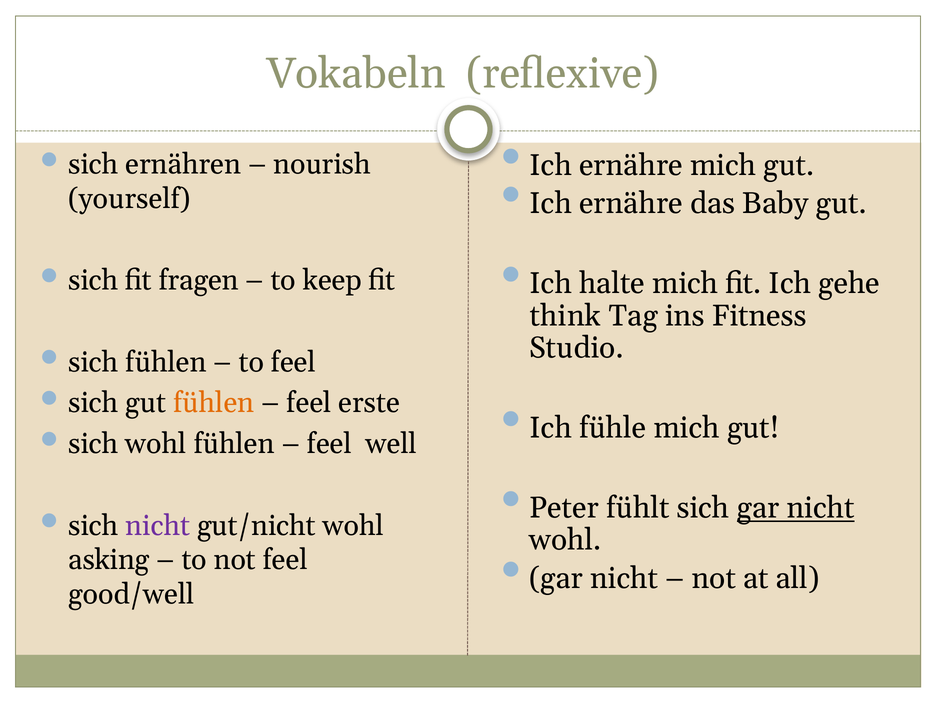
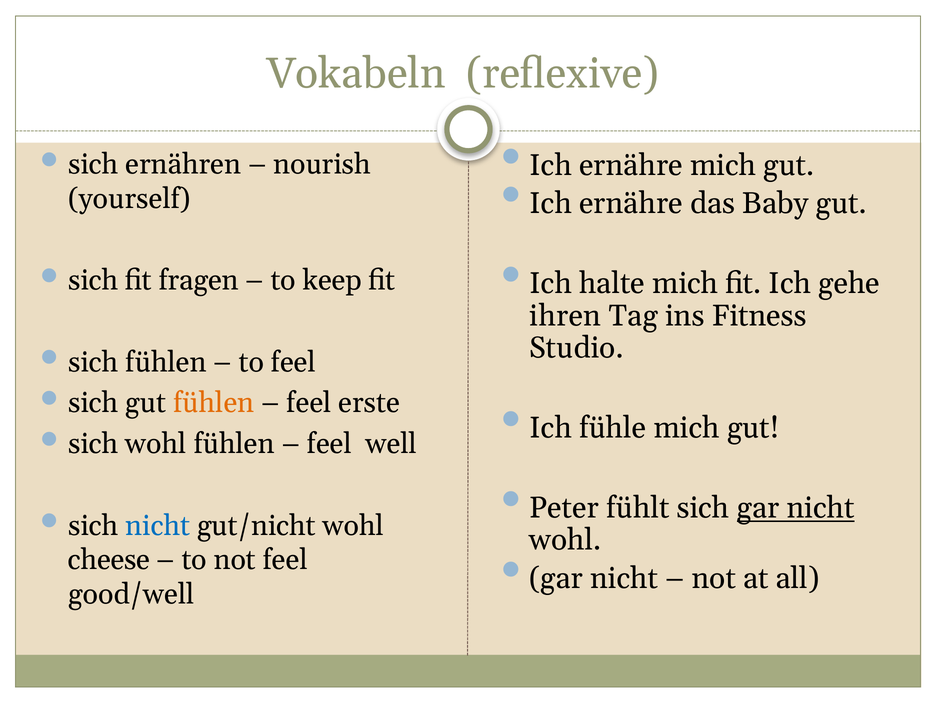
think: think -> ihren (565, 316)
nicht colour: purple -> blue (158, 525)
asking: asking -> cheese (109, 560)
